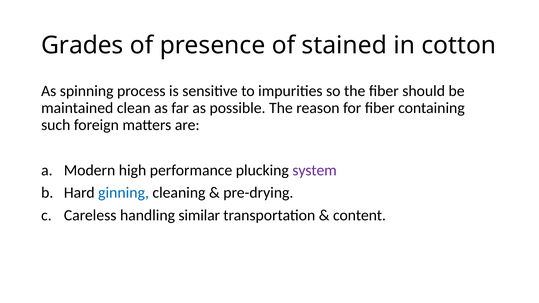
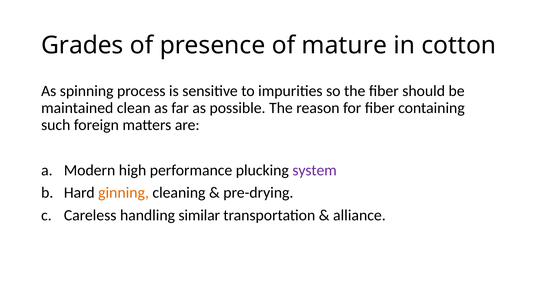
stained: stained -> mature (344, 45)
ginning colour: blue -> orange (124, 193)
content: content -> alliance (359, 215)
